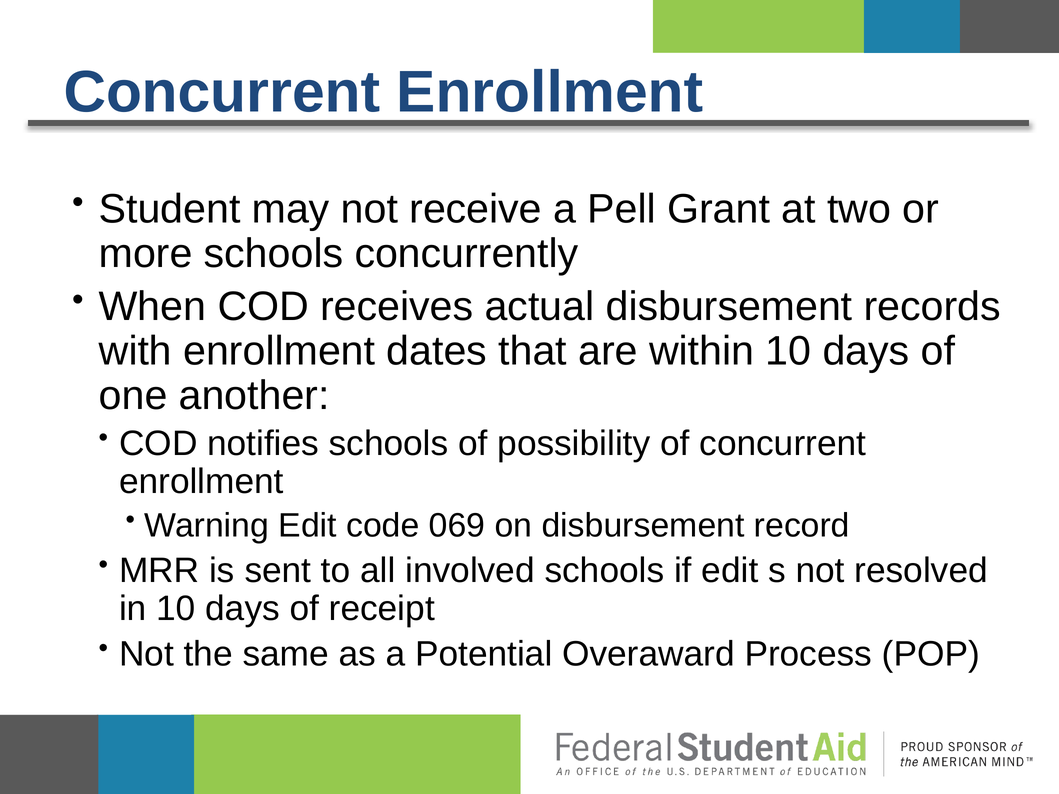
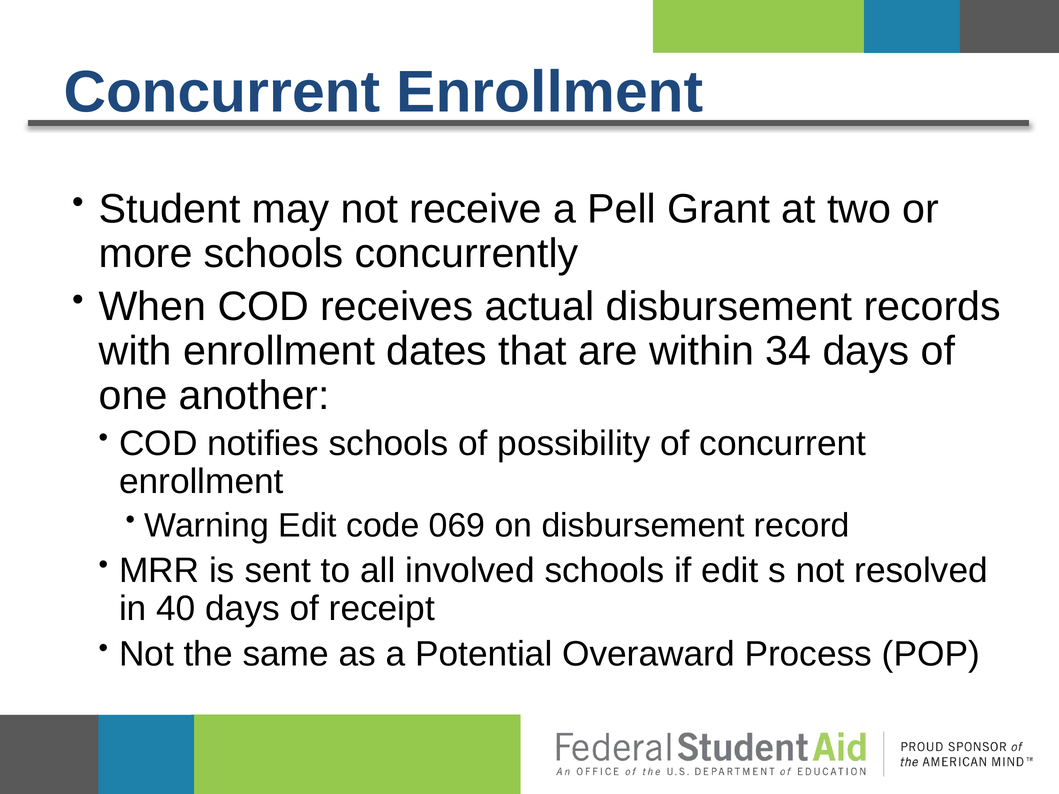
within 10: 10 -> 34 (788, 351)
in 10: 10 -> 40 (176, 609)
